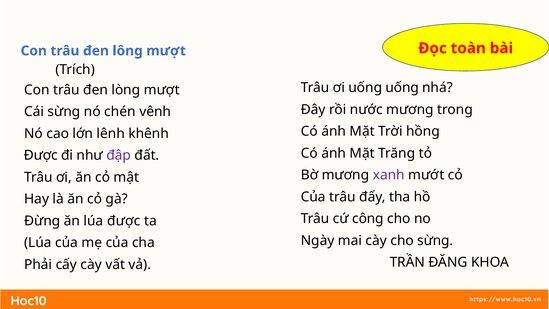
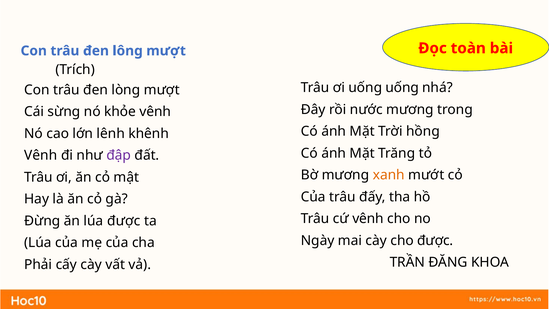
chén: chén -> khỏe (120, 112)
Được: Được -> Vênh (41, 155)
xanh colour: purple -> orange (389, 175)
cứ công: công -> vênh (368, 219)
cho sừng: sừng -> được (435, 240)
